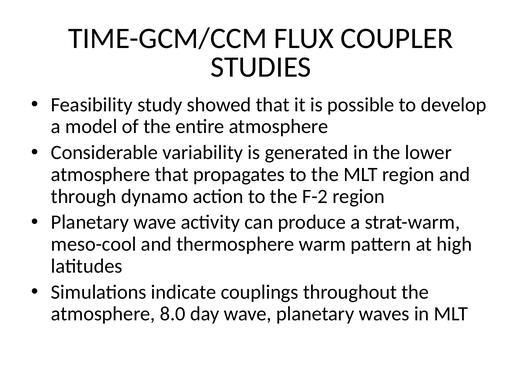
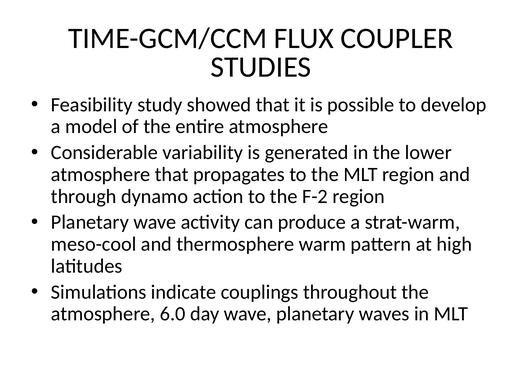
8.0: 8.0 -> 6.0 (173, 314)
